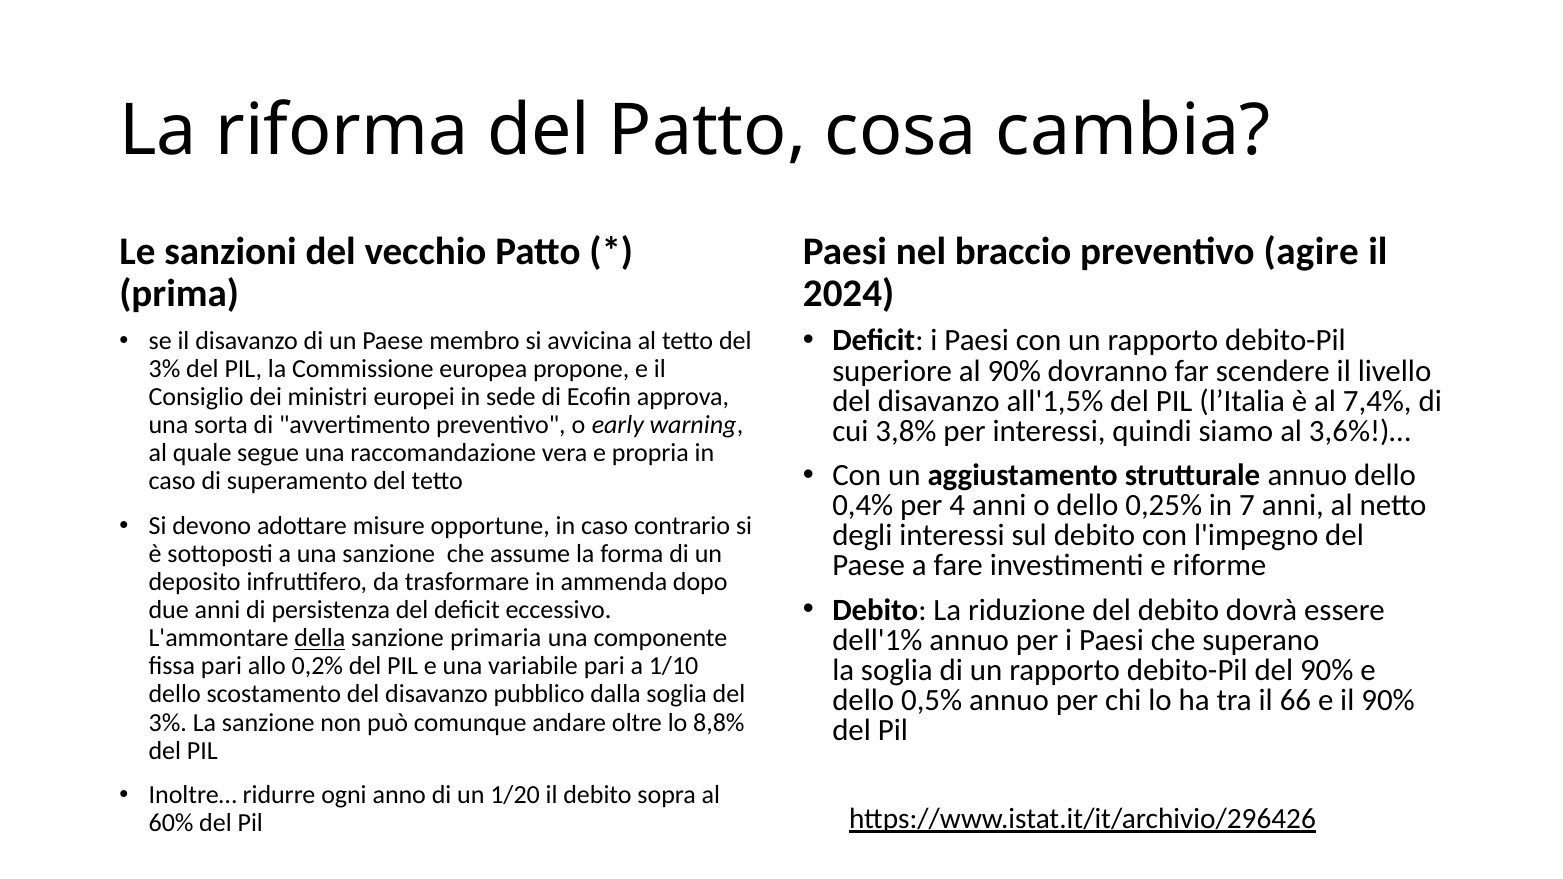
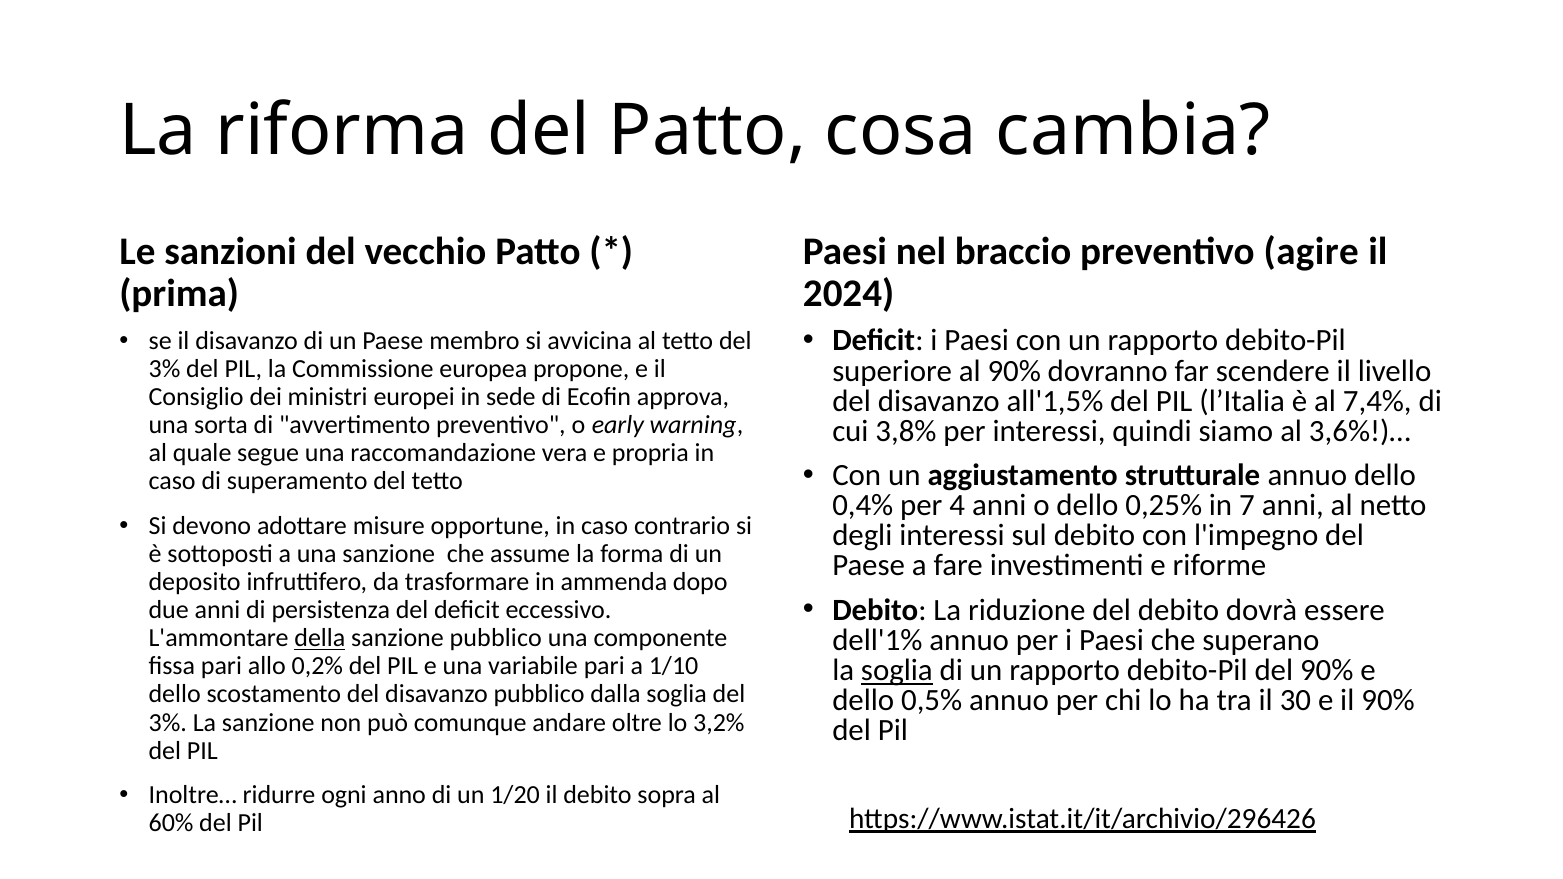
sanzione primaria: primaria -> pubblico (496, 638)
soglia underline: none -> present (897, 671)
66: 66 -> 30 (1295, 701)
8,8%: 8,8% -> 3,2% (719, 723)
